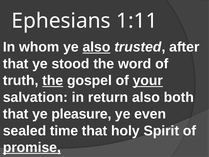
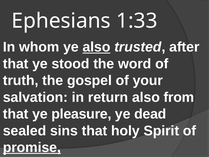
1:11: 1:11 -> 1:33 (137, 21)
the underline: present -> none (53, 80)
your underline: present -> none (148, 80)
both: both -> from (179, 97)
even: even -> dead (150, 114)
time: time -> sins (64, 131)
